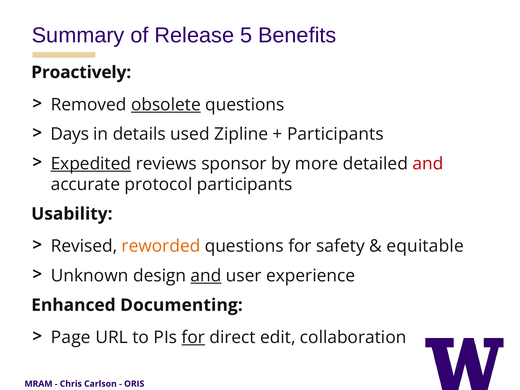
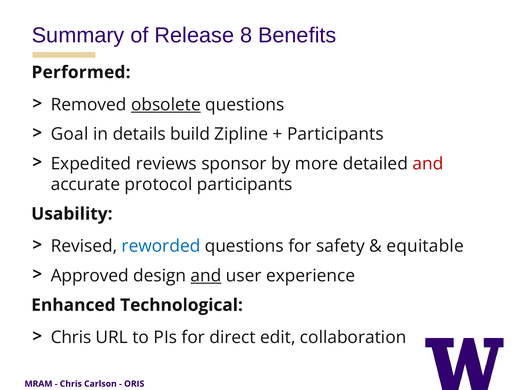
5: 5 -> 8 (246, 35)
Proactively: Proactively -> Performed (81, 72)
Days: Days -> Goal (70, 134)
used: used -> build (190, 134)
Expedited underline: present -> none (91, 164)
reworded colour: orange -> blue (161, 246)
Unknown: Unknown -> Approved (90, 276)
Documenting: Documenting -> Technological (182, 305)
Page: Page -> Chris (71, 337)
for underline: present -> none (193, 337)
